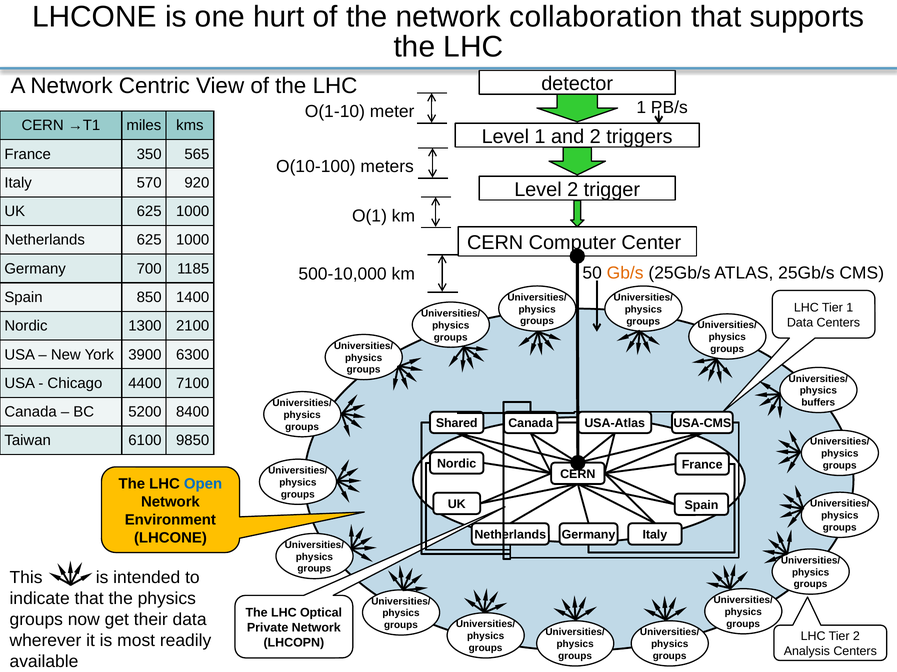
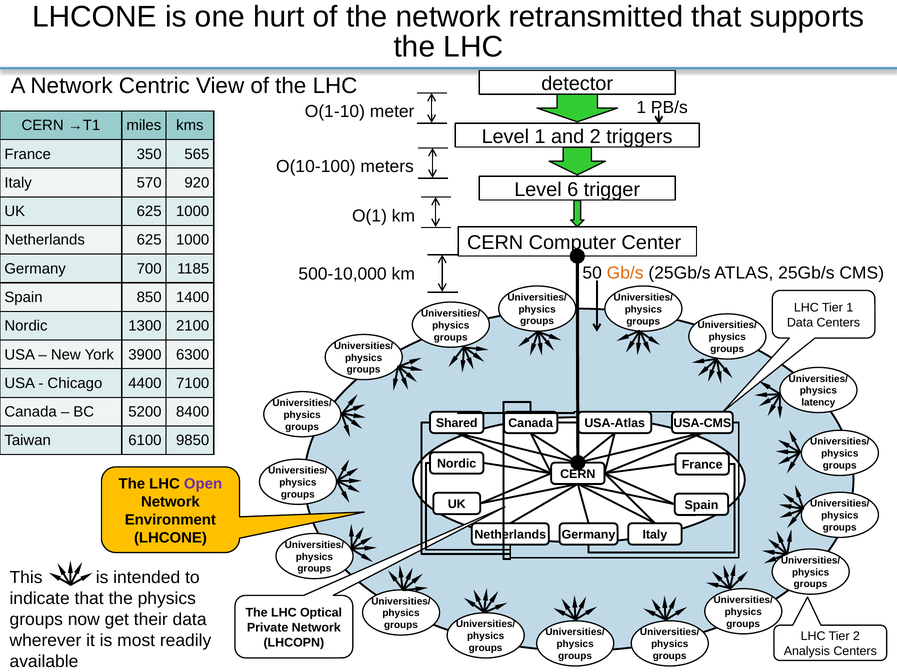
collaboration: collaboration -> retransmitted (596, 17)
Level 2: 2 -> 6 (573, 190)
buffers: buffers -> latency (818, 403)
Open colour: blue -> purple (203, 484)
